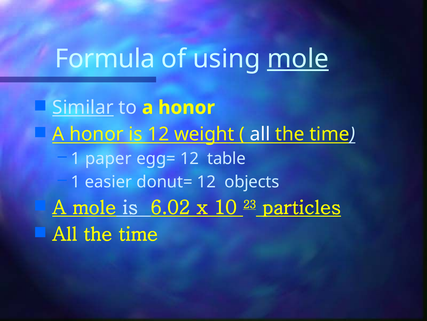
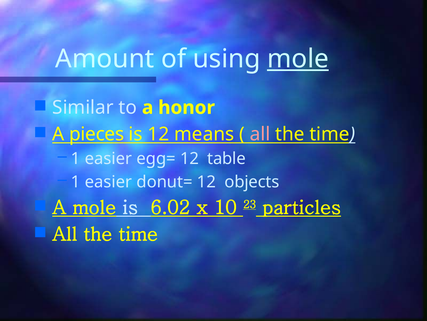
Formula: Formula -> Amount (105, 59)
Similar underline: present -> none (83, 107)
honor: honor -> pieces (97, 134)
weight: weight -> means (204, 134)
all colour: white -> pink (260, 134)
paper: paper -> easier (108, 158)
